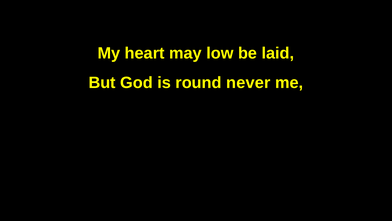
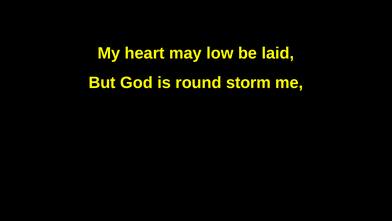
never: never -> storm (248, 82)
